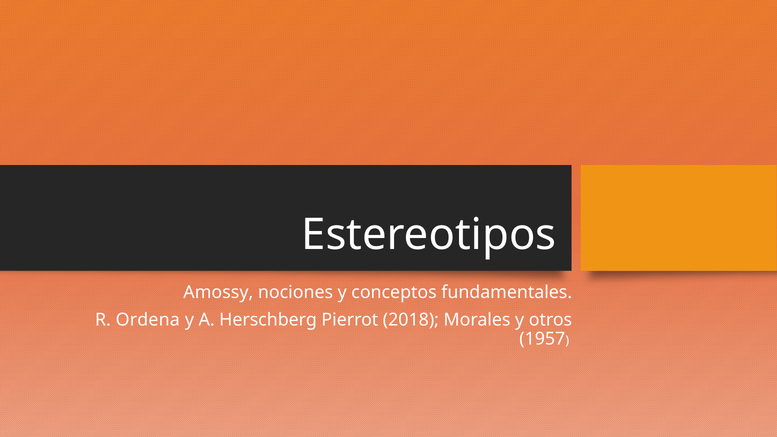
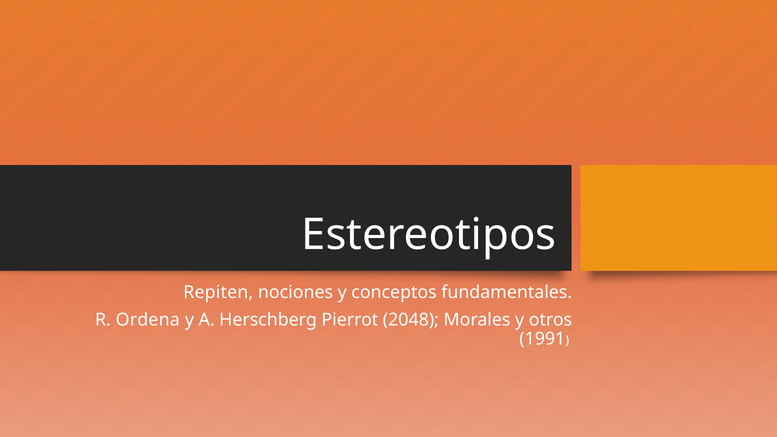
Amossy: Amossy -> Repiten (218, 292)
2018: 2018 -> 2048 (411, 320)
1957: 1957 -> 1991 (542, 339)
